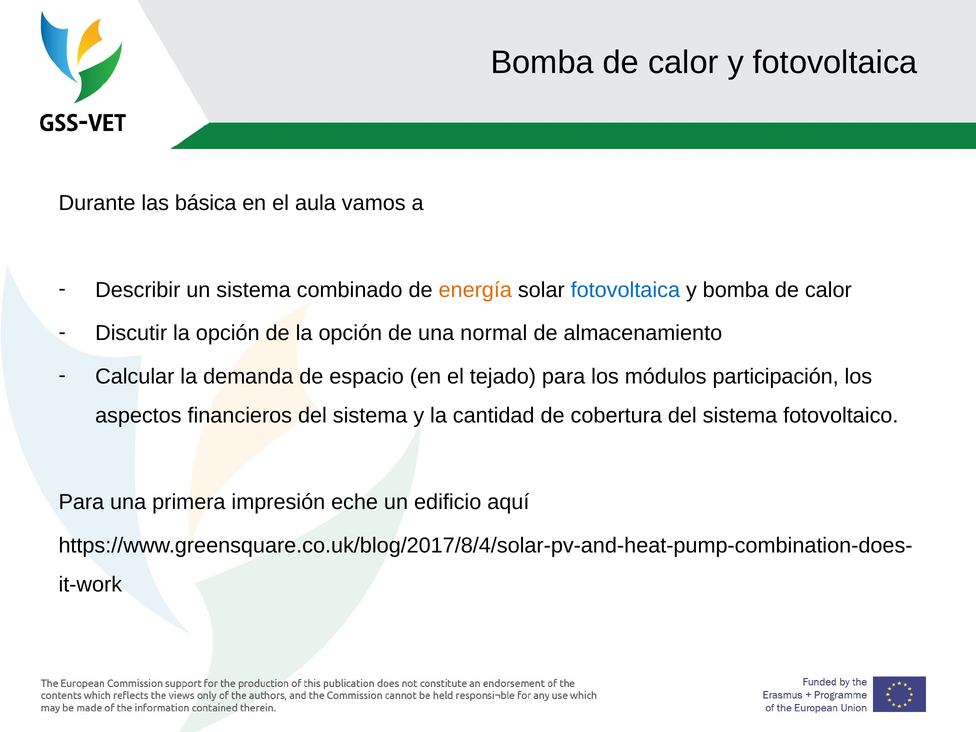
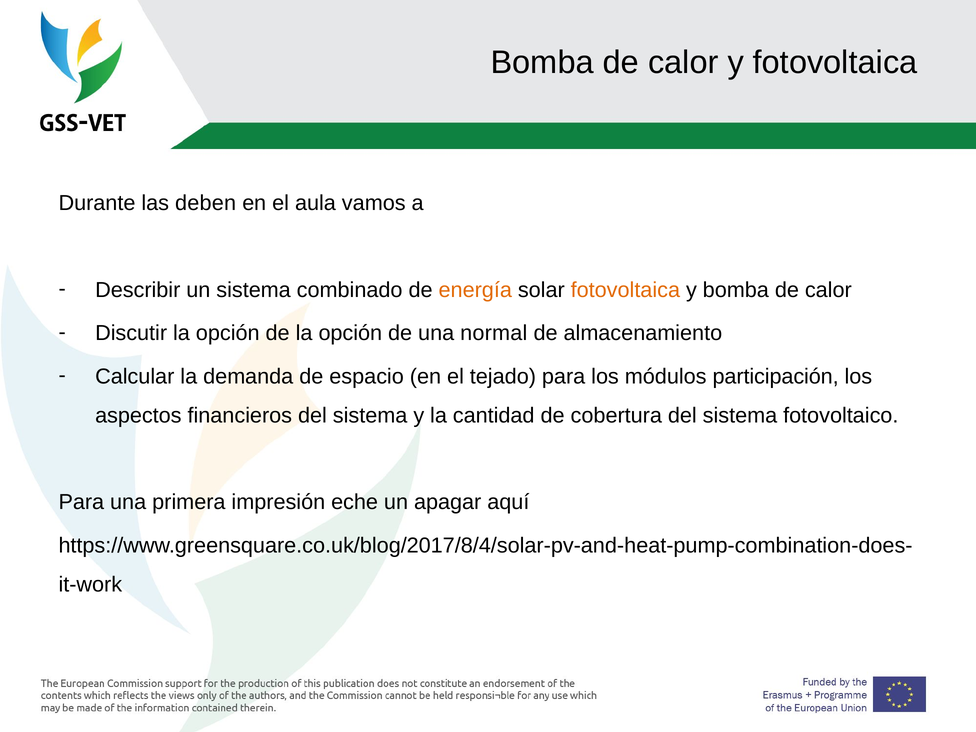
básica: básica -> deben (206, 203)
fotovoltaica colour: blue -> orange (625, 290)
edificio: edificio -> apagar (448, 502)
